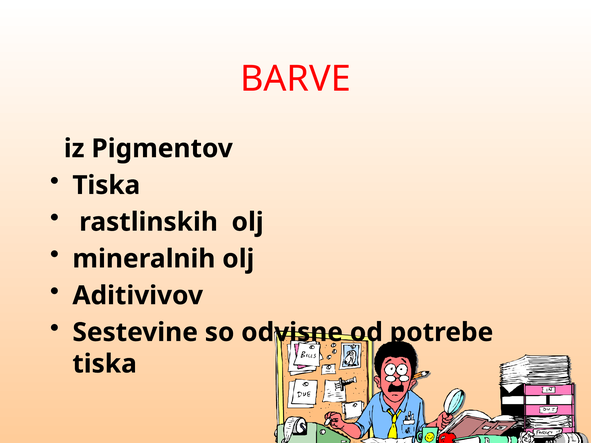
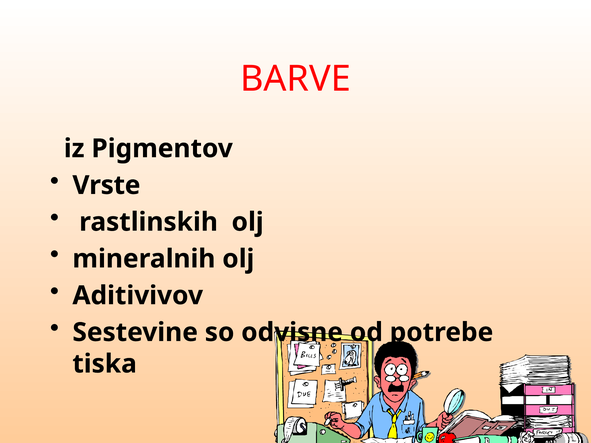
Tiska: Tiska -> Vrste (106, 185)
